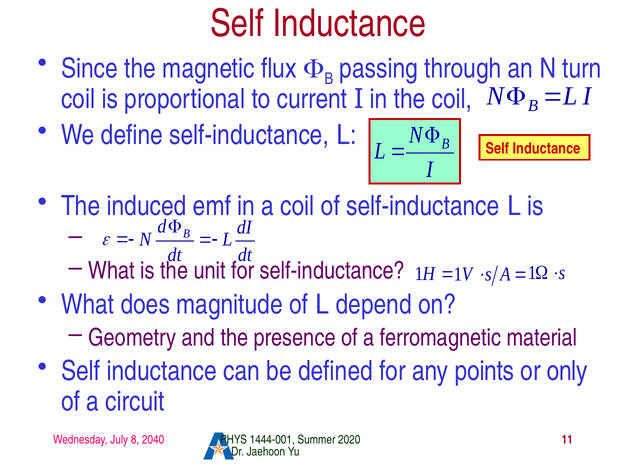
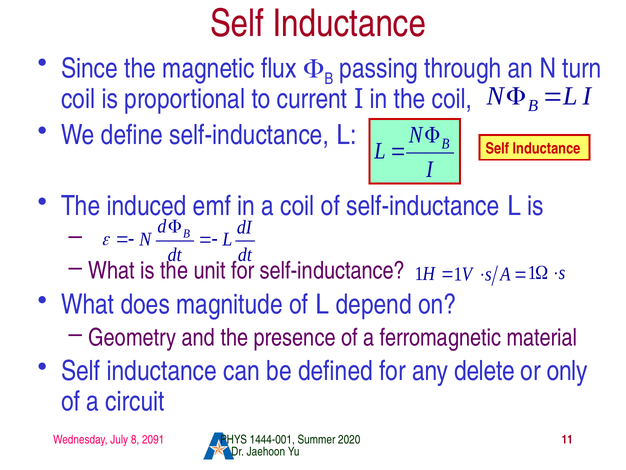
points: points -> delete (485, 371)
2040: 2040 -> 2091 (153, 439)
